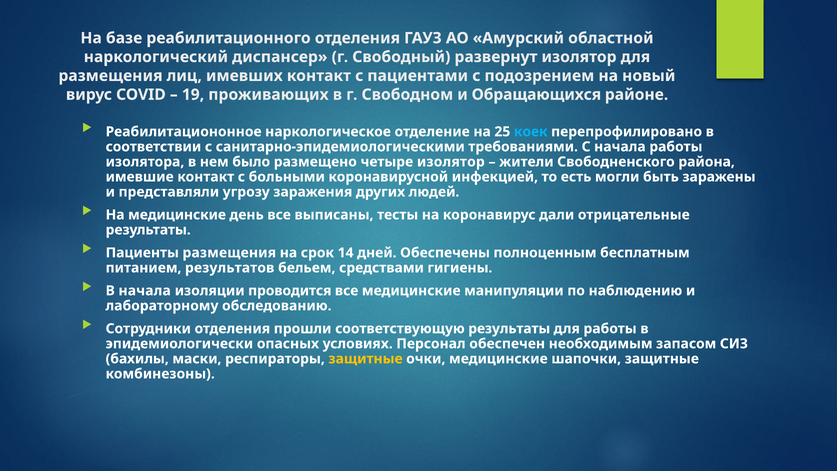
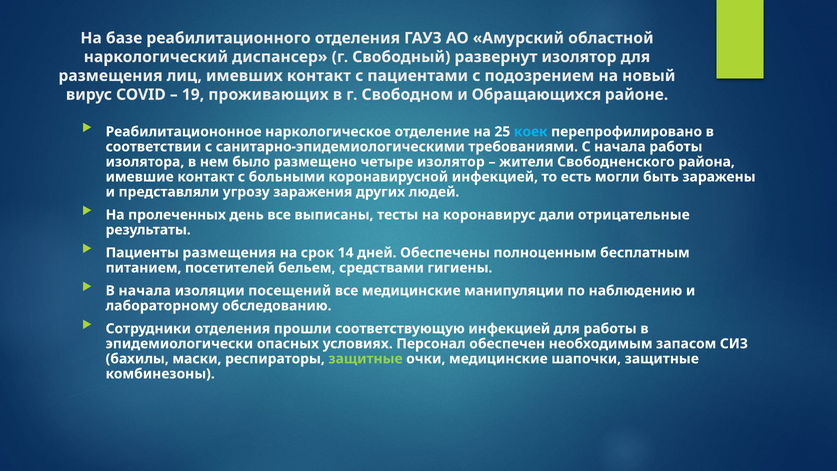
На медицинские: медицинские -> пролеченных (177, 215)
результатов: результатов -> посетителей (230, 268)
проводится: проводится -> посещений (290, 291)
соответствующую результаты: результаты -> инфекцией (509, 329)
защитные colour: yellow -> light green (366, 359)
